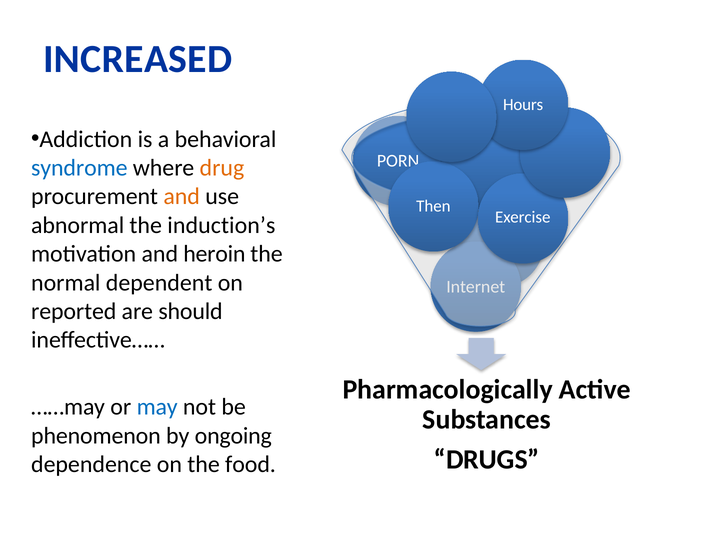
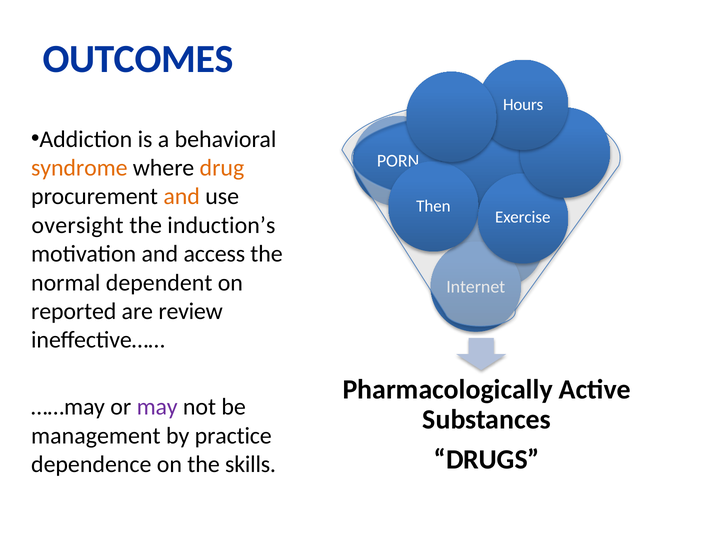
INCREASED: INCREASED -> OUTCOMES (138, 59)
syndrome colour: blue -> orange (79, 168)
abnormal: abnormal -> oversight (78, 225)
heroin: heroin -> access (214, 254)
should: should -> review (191, 311)
may colour: blue -> purple (157, 407)
phenomenon: phenomenon -> management (96, 435)
ongoing: ongoing -> practice (233, 435)
the food: food -> skills (251, 464)
